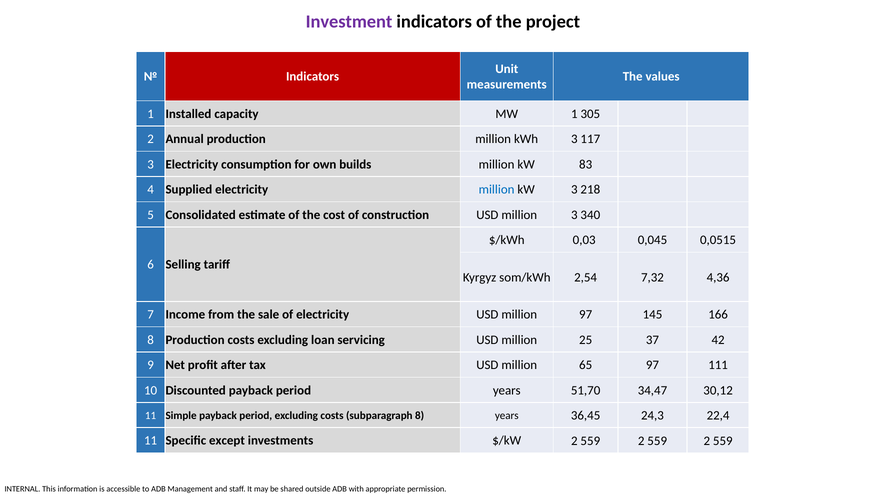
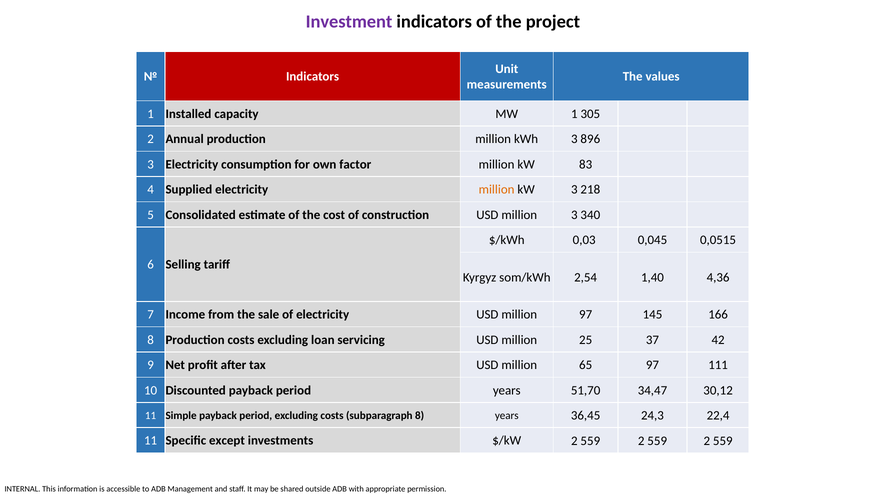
117: 117 -> 896 (590, 139)
builds: builds -> factor (355, 164)
million colour: blue -> orange (497, 190)
7,32: 7,32 -> 1,40 (652, 278)
